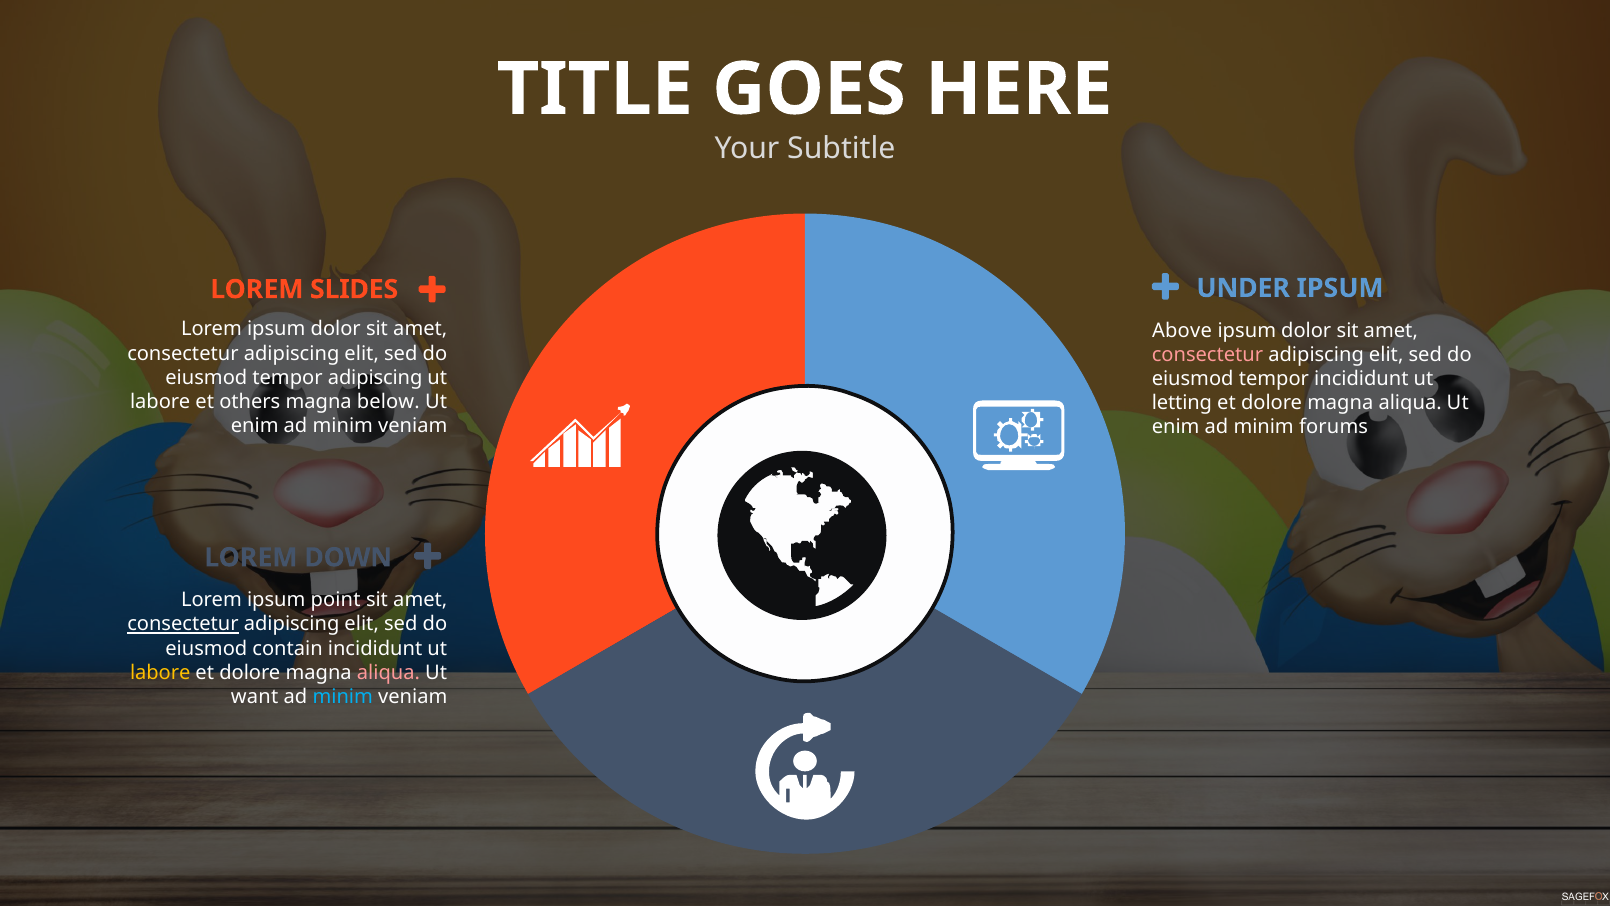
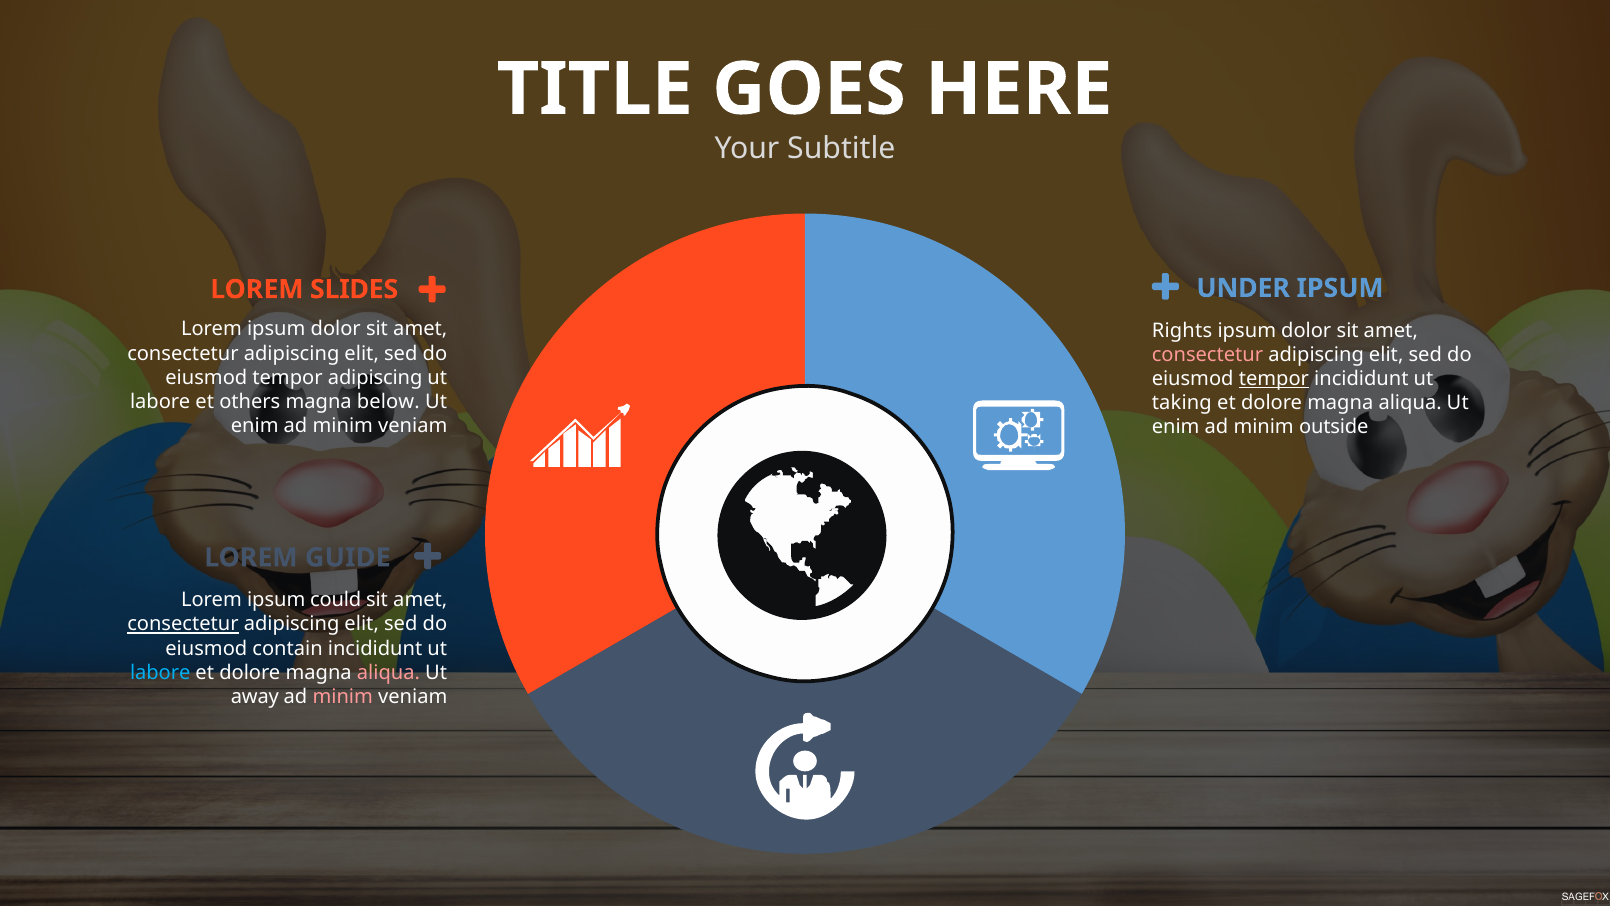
Above: Above -> Rights (1182, 331)
tempor underline: none -> present (1274, 379)
letting: letting -> taking (1182, 403)
forums: forums -> outside (1334, 427)
DOWN: DOWN -> GUIDE (348, 557)
point: point -> could (336, 600)
labore colour: yellow -> light blue (160, 672)
want: want -> away (255, 697)
minim colour: light blue -> pink (343, 697)
